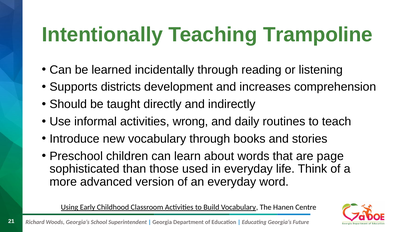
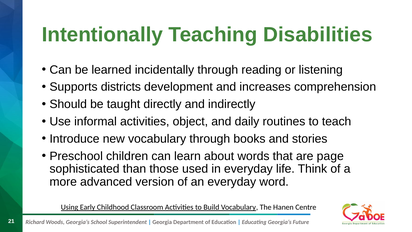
Trampoline: Trampoline -> Disabilities (318, 35)
wrong: wrong -> object (190, 121)
